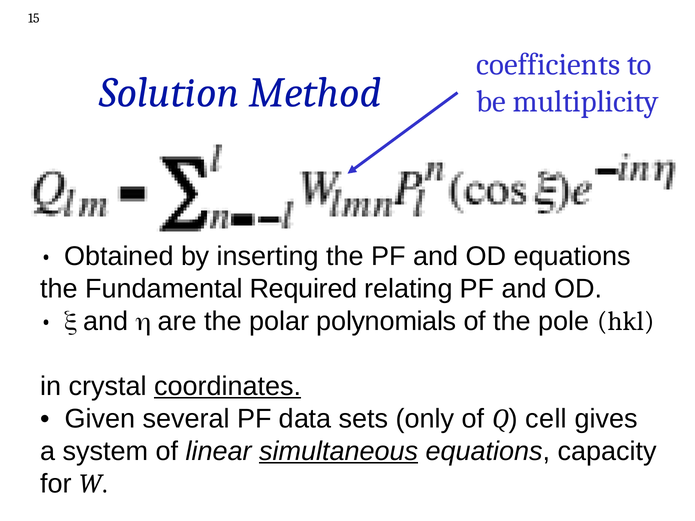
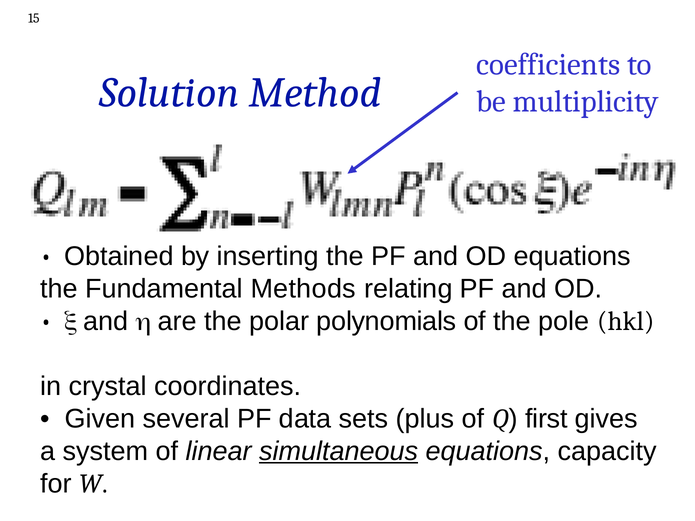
Required: Required -> Methods (303, 289)
coordinates underline: present -> none (228, 386)
only: only -> plus (425, 419)
cell: cell -> first (546, 419)
